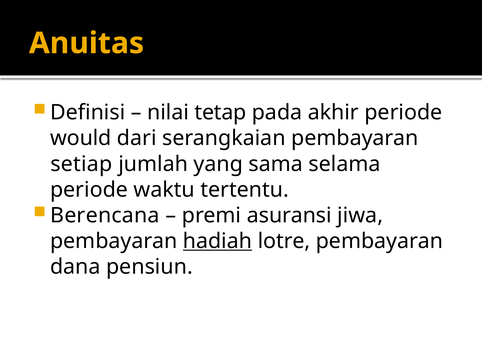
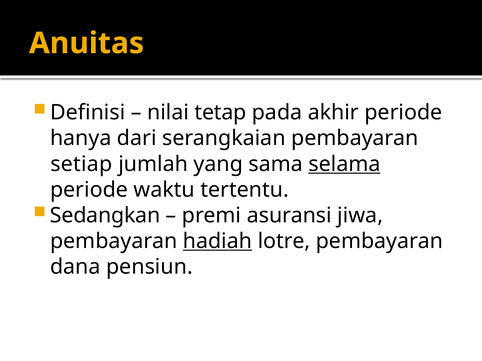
would: would -> hanya (81, 138)
selama underline: none -> present (344, 164)
Berencana: Berencana -> Sedangkan (105, 216)
